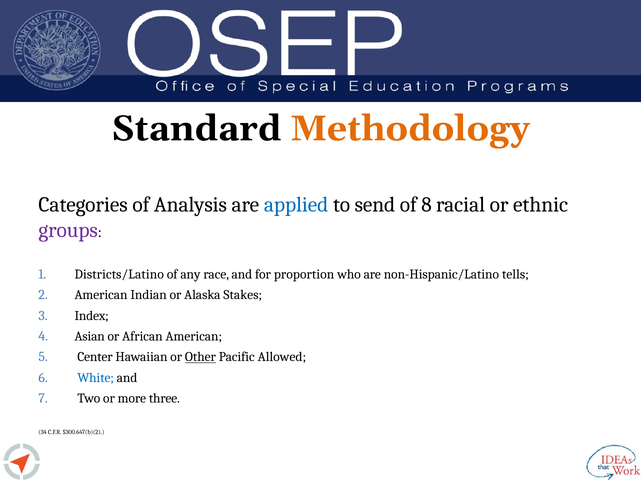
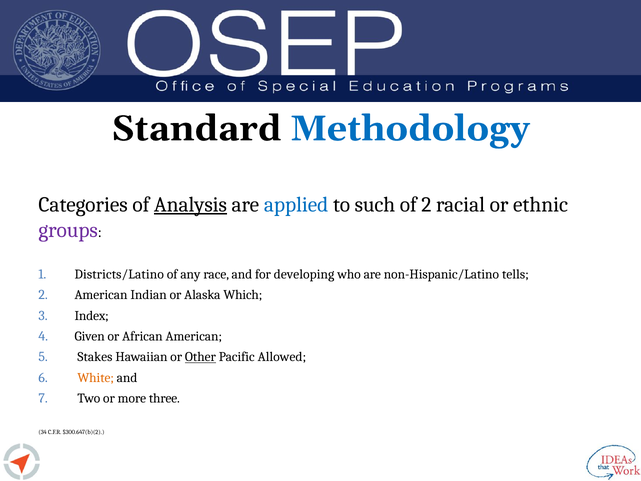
Methodology colour: orange -> blue (410, 129)
Analysis underline: none -> present (190, 204)
send: send -> such (375, 204)
of 8: 8 -> 2 (426, 204)
proportion: proportion -> developing (304, 274)
Stakes: Stakes -> Which (243, 295)
Asian: Asian -> Given (90, 336)
Center: Center -> Stakes (95, 357)
White colour: blue -> orange (96, 377)
